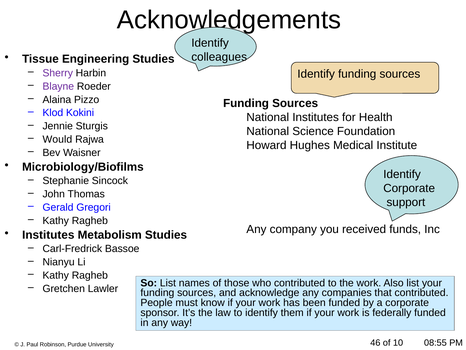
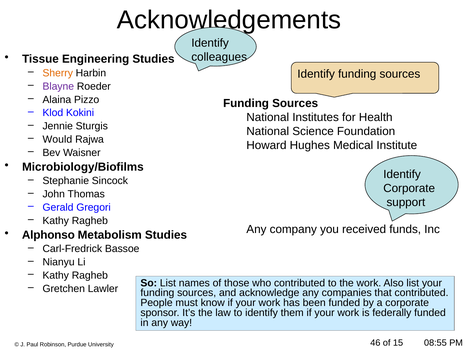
Sherry colour: purple -> orange (58, 73)
Institutes: Institutes -> Alphonso (48, 235)
10: 10 -> 15 (398, 342)
